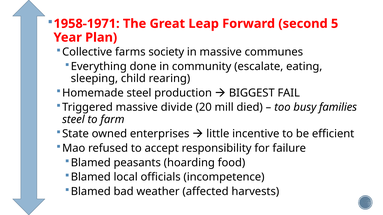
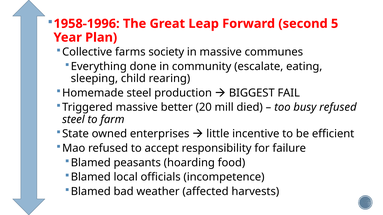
1958-1971: 1958-1971 -> 1958-1996 (87, 24)
divide: divide -> better (177, 108)
busy families: families -> refused (338, 108)
